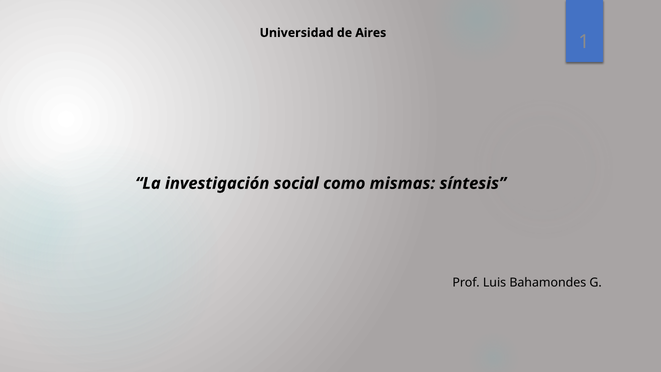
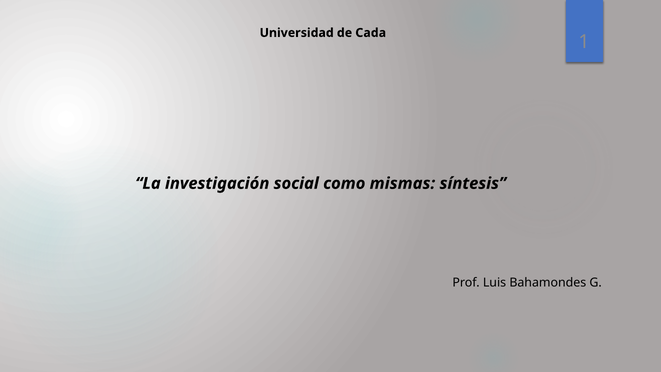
Aires: Aires -> Cada (371, 33)
